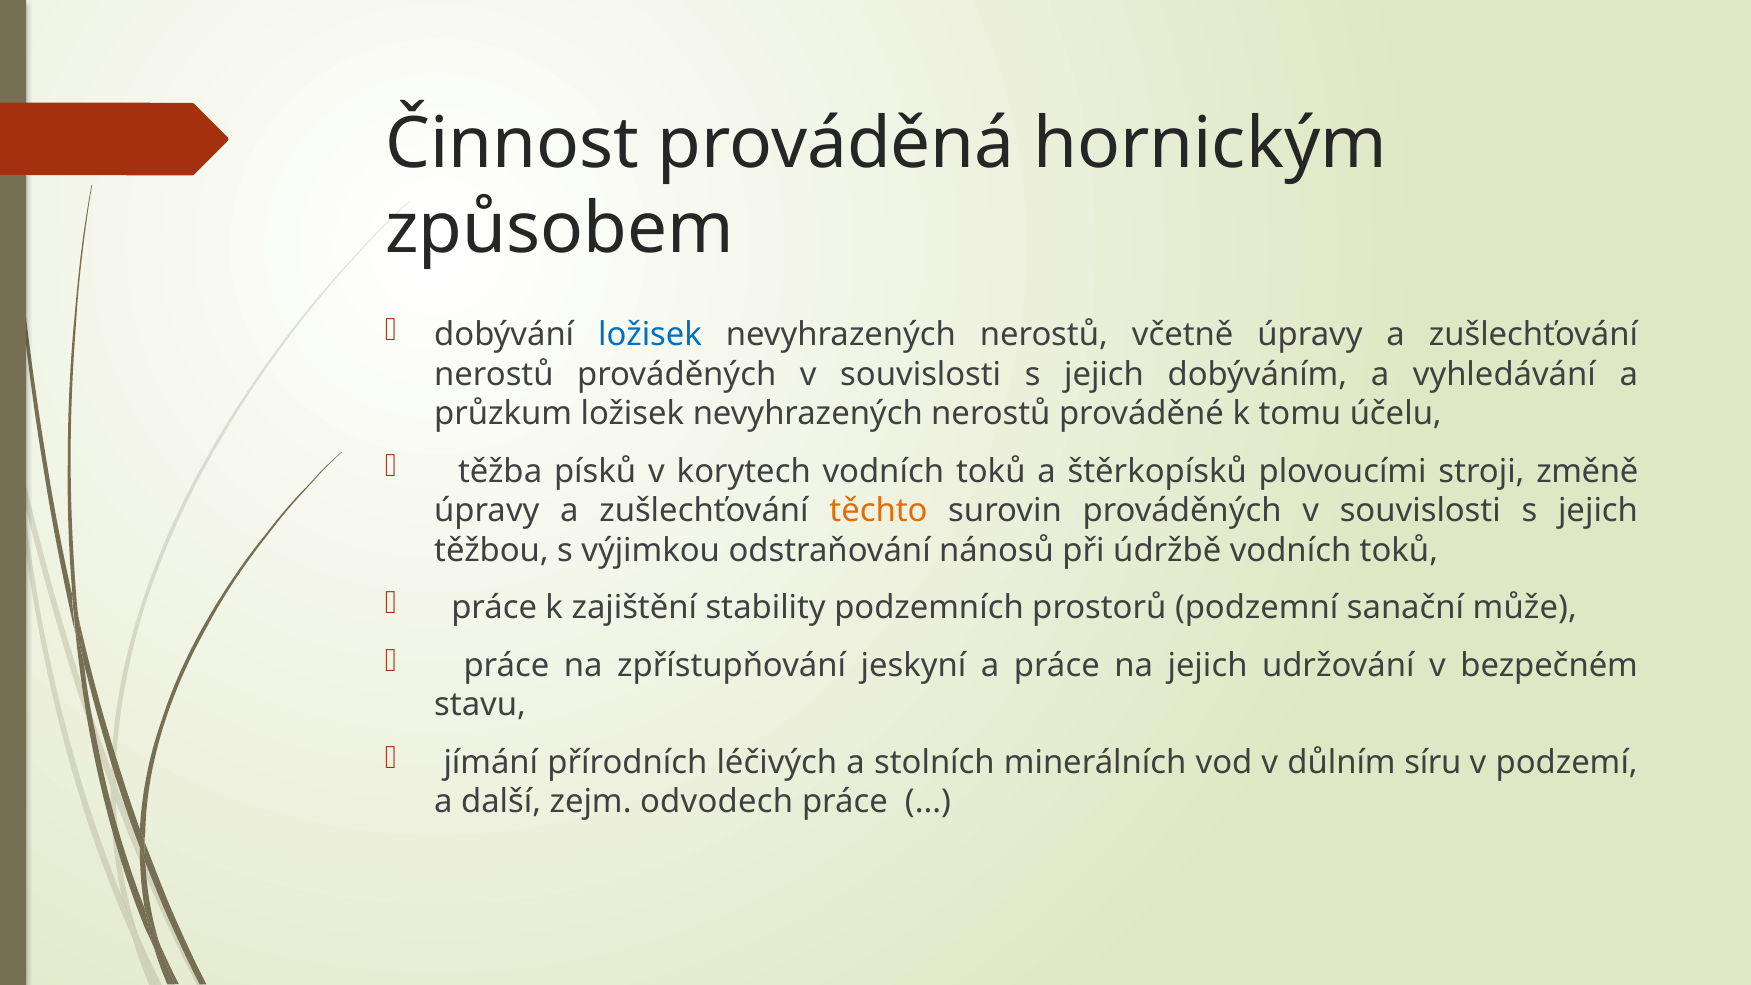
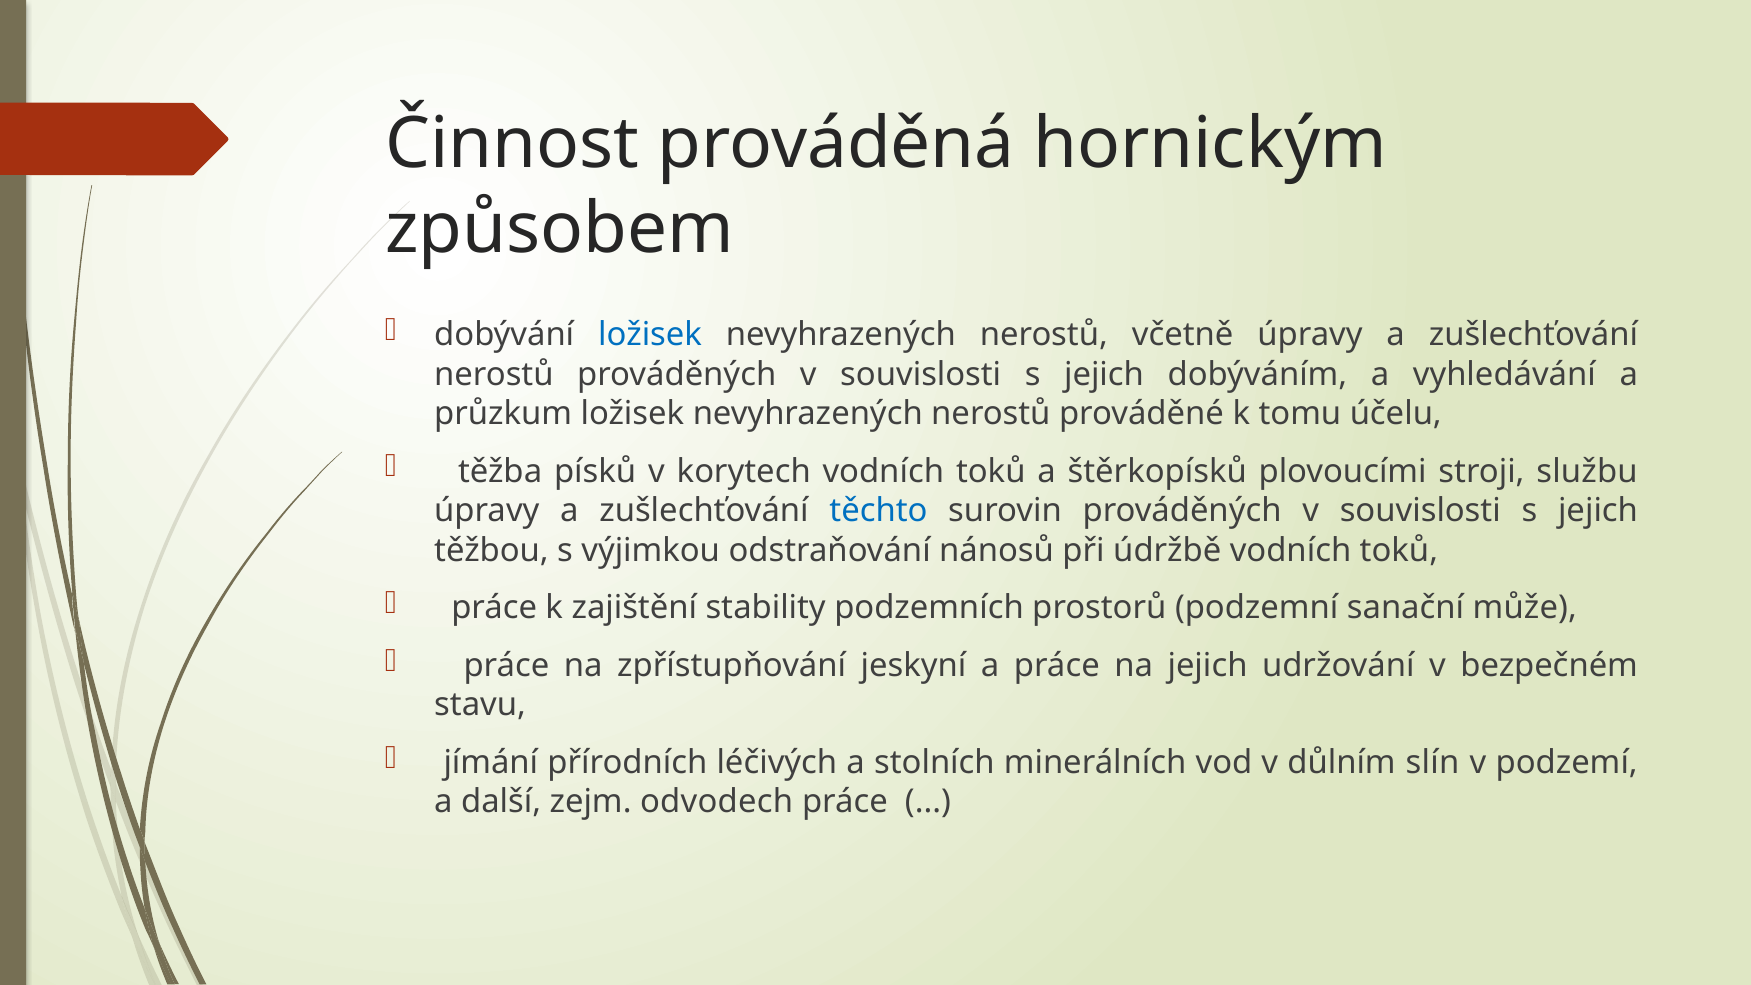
změně: změně -> službu (1587, 471)
těchto colour: orange -> blue (878, 511)
síru: síru -> slín (1433, 763)
